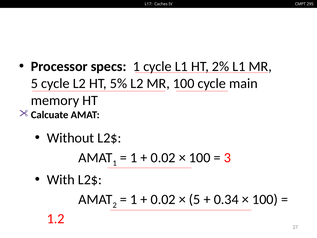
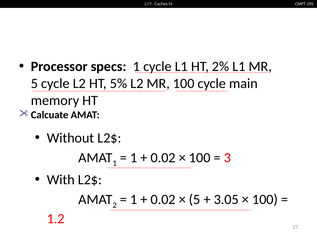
0.34: 0.34 -> 3.05 (226, 199)
